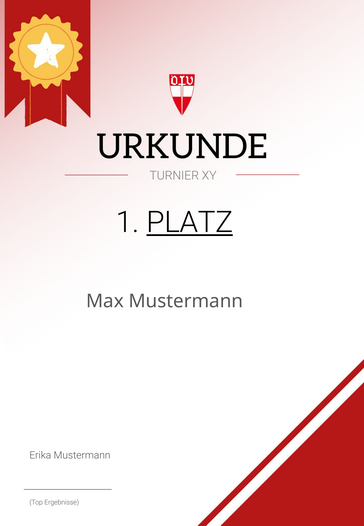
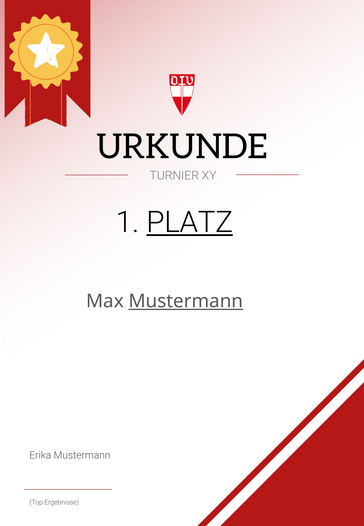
Mustermann underline: none -> present (186, 301)
